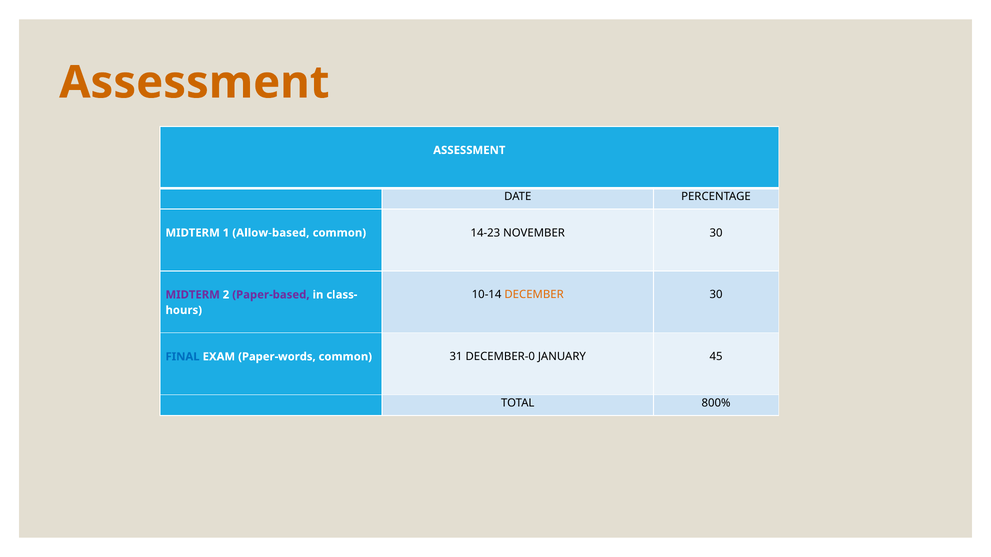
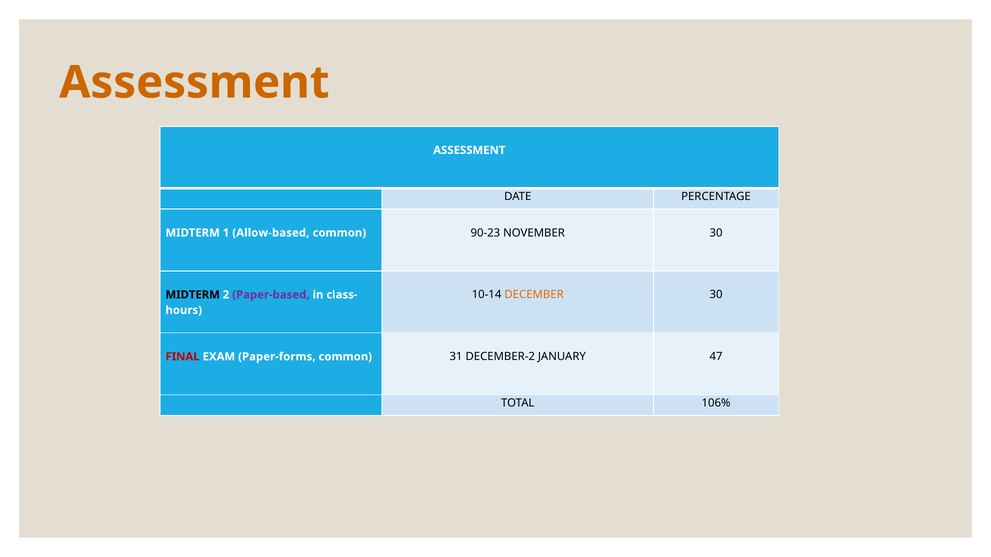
14-23: 14-23 -> 90-23 (485, 233)
MIDTERM colour: purple -> black (193, 295)
FINAL colour: blue -> red (183, 357)
Paper-words: Paper-words -> Paper-forms (277, 357)
DECEMBER-0: DECEMBER-0 -> DECEMBER-2 (500, 357)
45: 45 -> 47 (716, 357)
800%: 800% -> 106% (716, 403)
